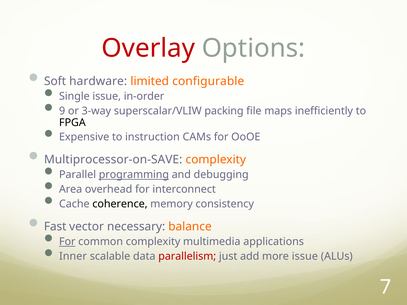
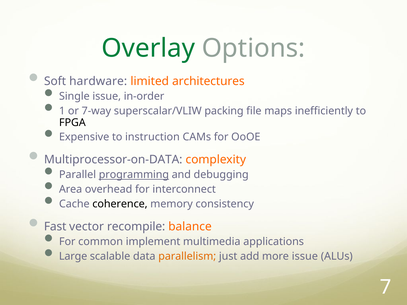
Overlay colour: red -> green (148, 48)
configurable: configurable -> architectures (208, 81)
9: 9 -> 1 (62, 111)
3-way: 3-way -> 7-way (96, 111)
Multiprocessor-on-SAVE: Multiprocessor-on-SAVE -> Multiprocessor-on-DATA (113, 160)
necessary: necessary -> recompile (136, 227)
For underline: present -> none (67, 242)
common complexity: complexity -> implement (153, 242)
Inner: Inner -> Large (73, 256)
parallelism colour: red -> orange (187, 256)
